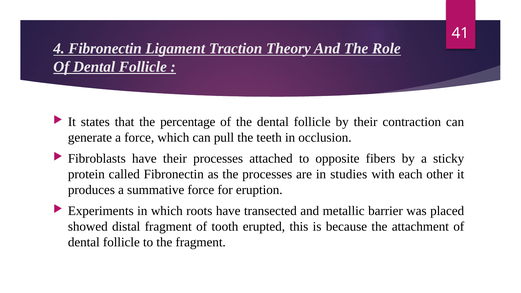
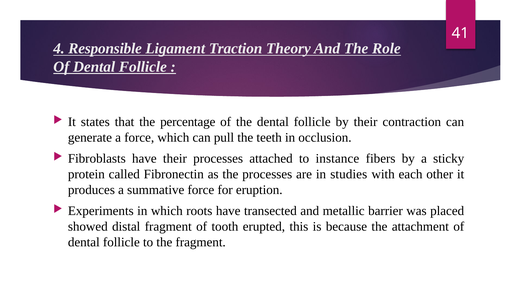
4 Fibronectin: Fibronectin -> Responsible (105, 49)
opposite: opposite -> instance (337, 159)
